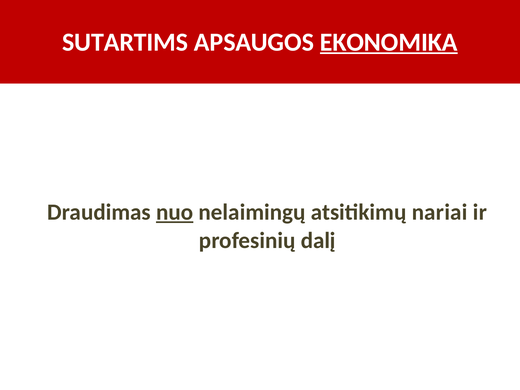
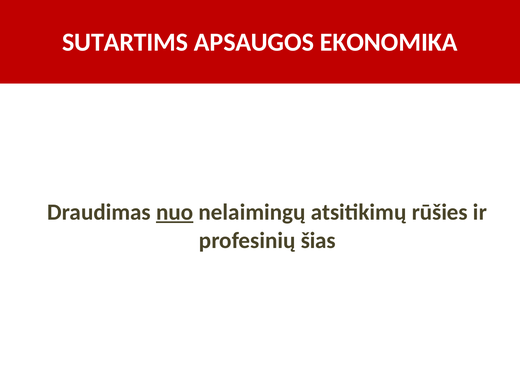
EKONOMIKA underline: present -> none (389, 42)
nariai: nariai -> rūšies (440, 212)
dalį: dalį -> šias (318, 240)
